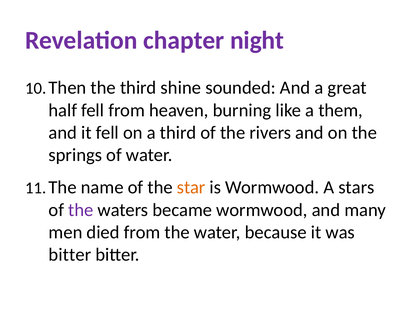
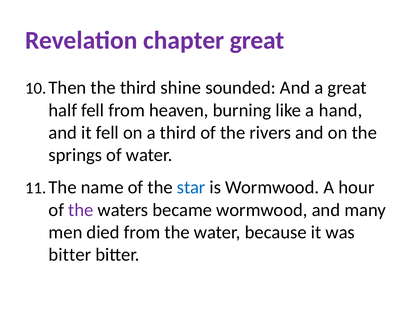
chapter night: night -> great (257, 40)
them: them -> hand (341, 110)
star colour: orange -> blue (191, 187)
stars: stars -> hour (356, 187)
